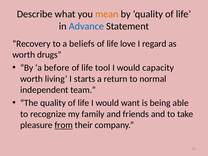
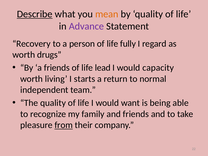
Describe underline: none -> present (35, 14)
Advance colour: blue -> purple (86, 26)
beliefs: beliefs -> person (82, 44)
love: love -> fully (128, 44)
a before: before -> friends (57, 68)
tool: tool -> lead (103, 68)
